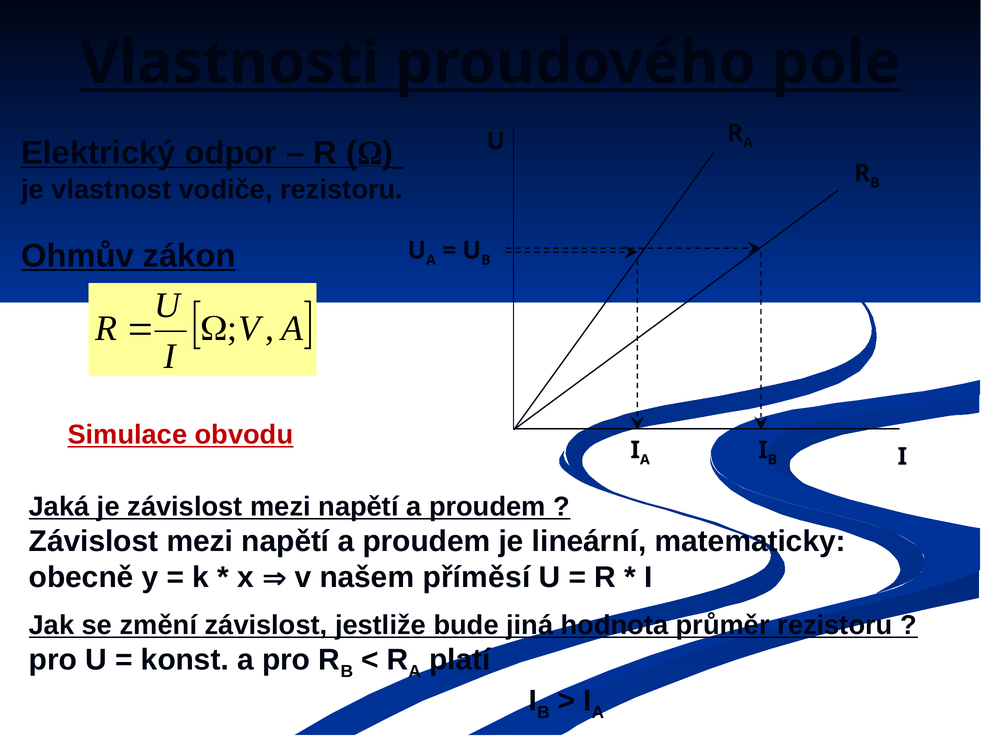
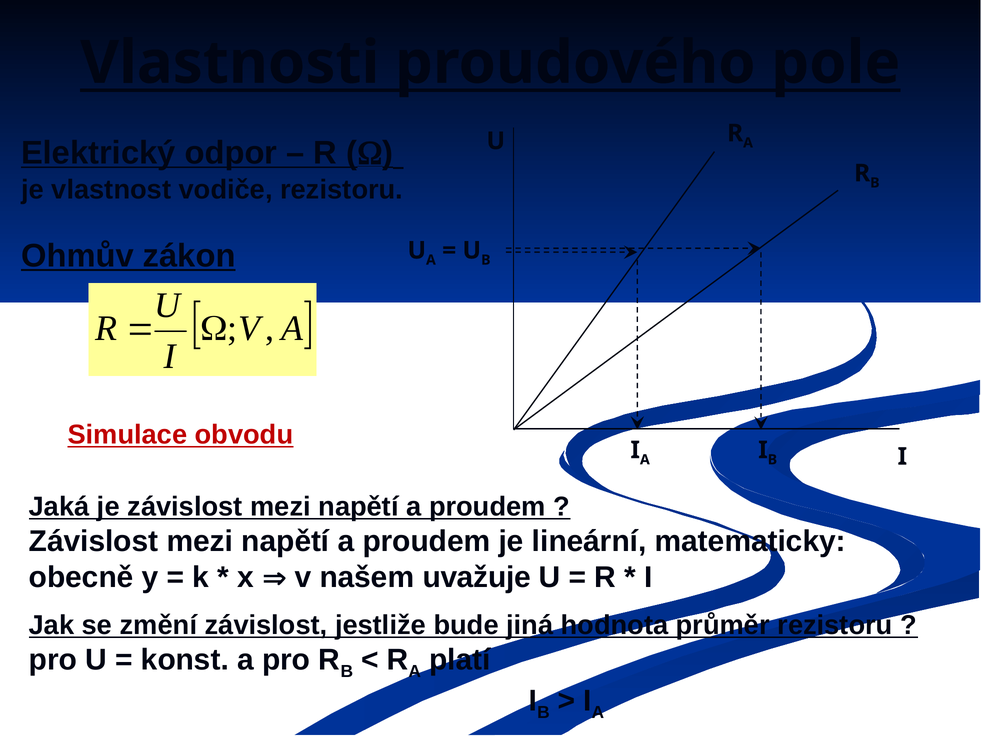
příměsí: příměsí -> uvažuje (477, 577)
